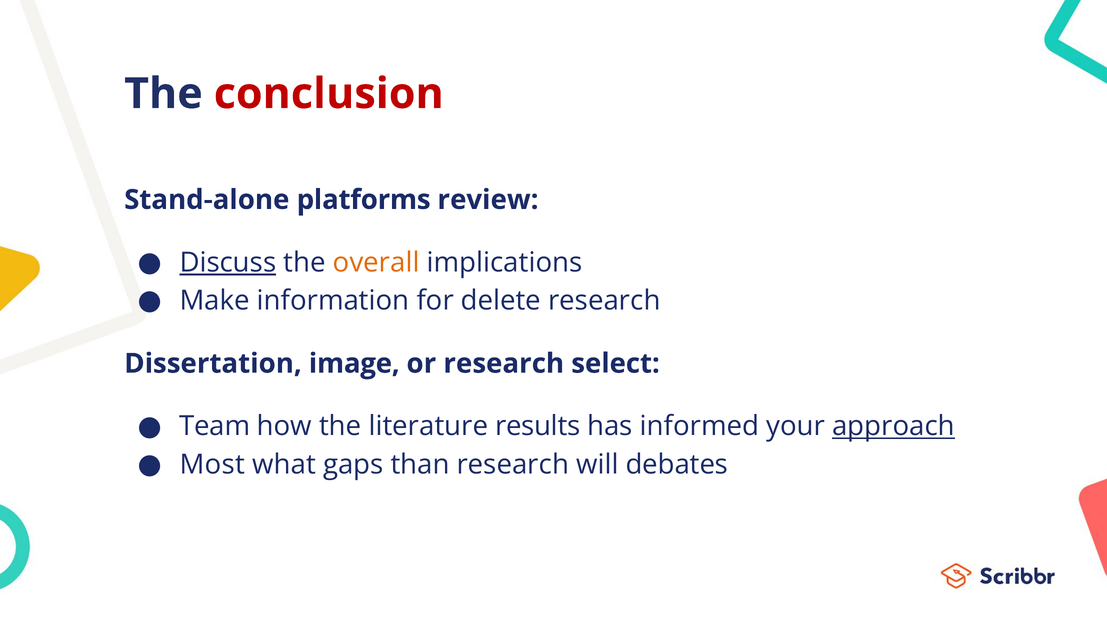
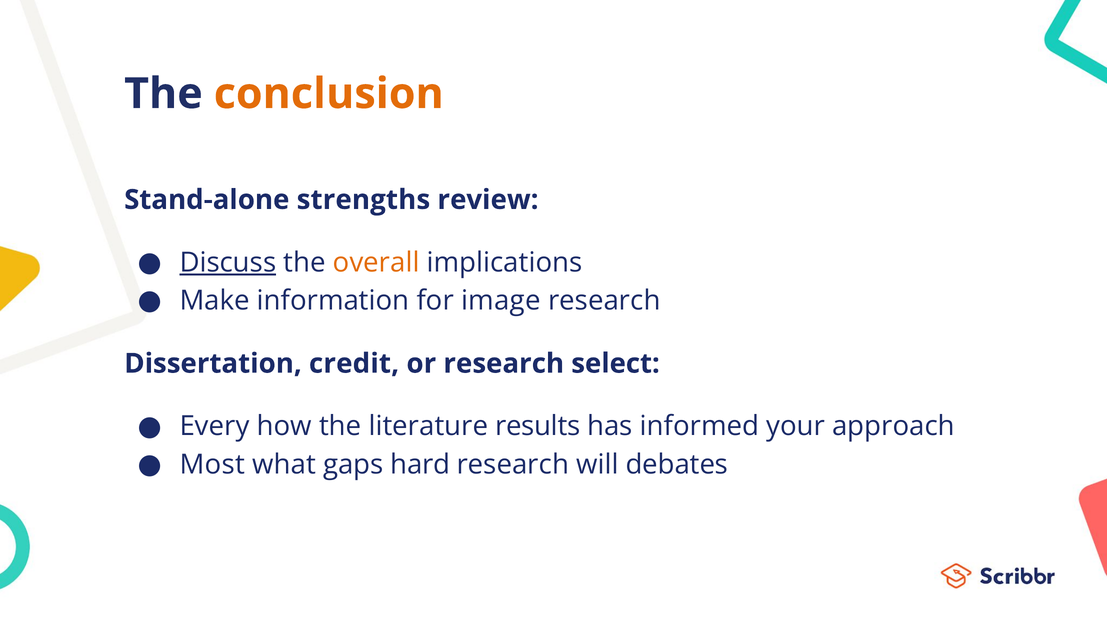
conclusion colour: red -> orange (329, 94)
platforms: platforms -> strengths (363, 200)
delete: delete -> image (501, 301)
image: image -> credit (354, 363)
Team: Team -> Every (215, 426)
approach underline: present -> none (893, 426)
than: than -> hard (420, 464)
